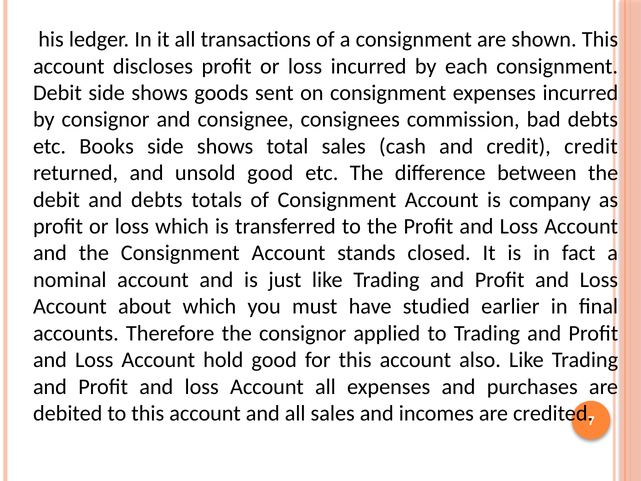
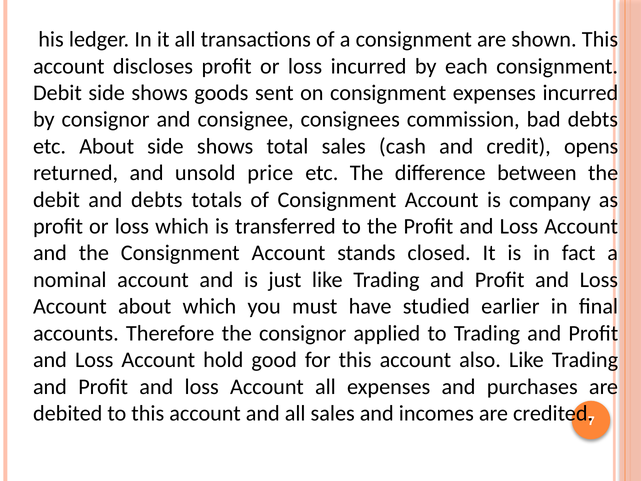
etc Books: Books -> About (107, 146)
credit credit: credit -> opens (591, 146)
unsold good: good -> price (270, 173)
